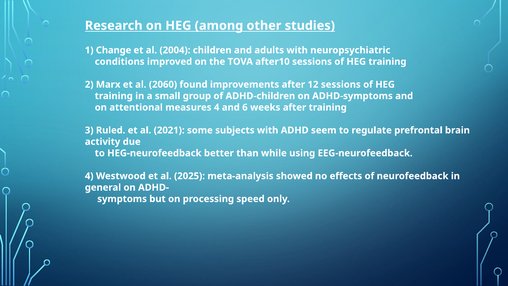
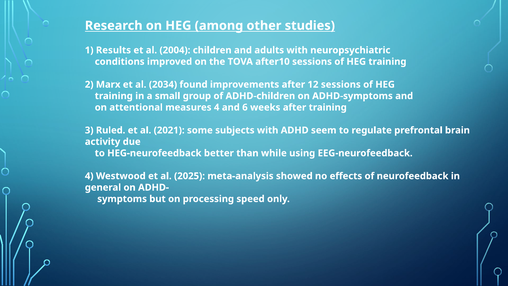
Change: Change -> Results (113, 50)
2060: 2060 -> 2034 (163, 84)
